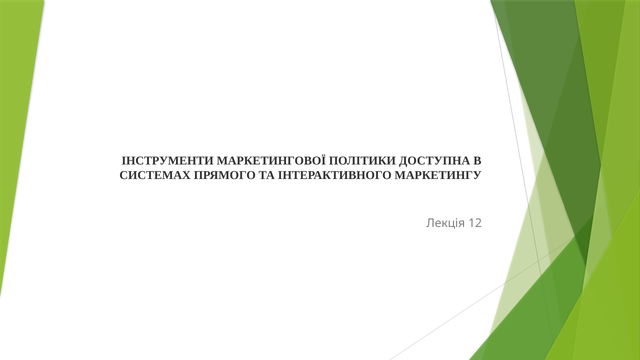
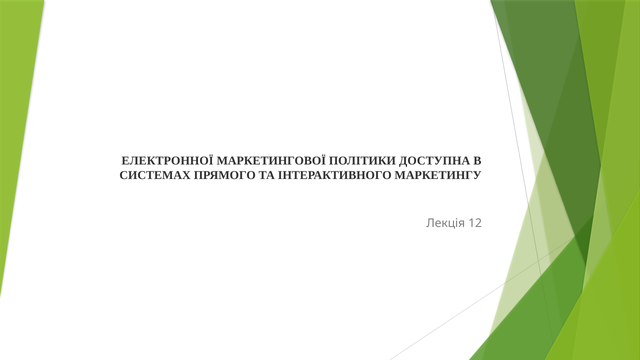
ІНСТРУМЕНТИ: ІНСТРУМЕНТИ -> ЕЛЕКТРОННОЇ (168, 161)
